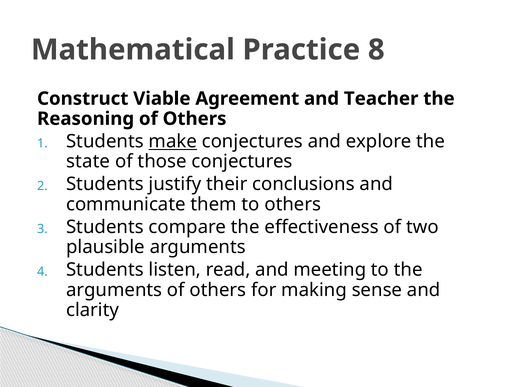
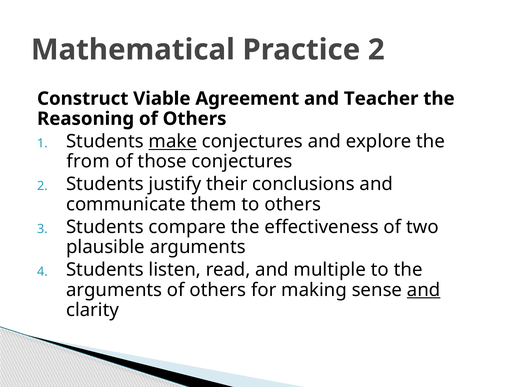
Practice 8: 8 -> 2 (376, 50)
state: state -> from (88, 162)
meeting: meeting -> multiple (330, 270)
and underline: none -> present (424, 290)
